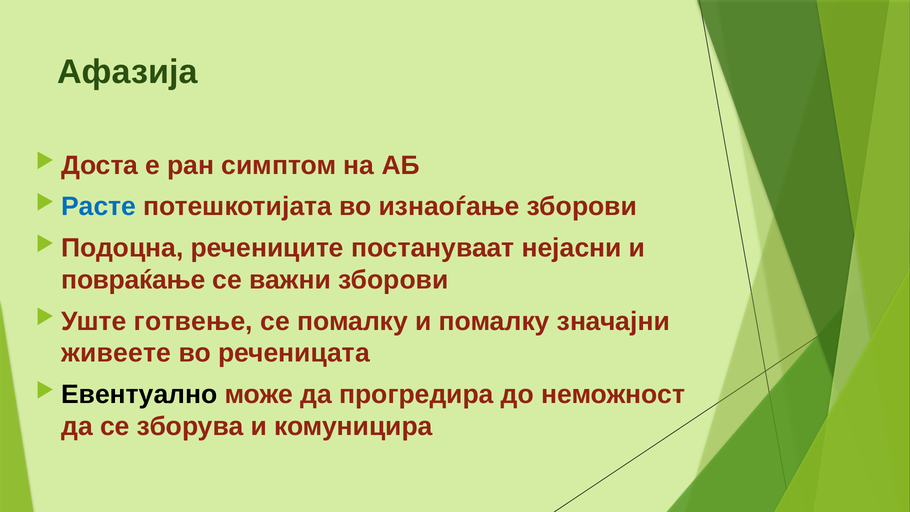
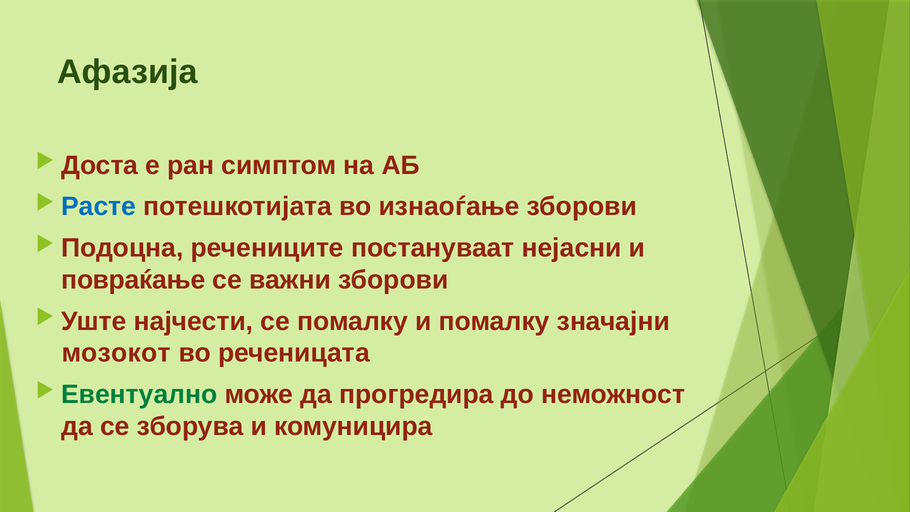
готвење: готвење -> најчести (193, 321)
живеете: живеете -> мозокот (116, 353)
Евентуално colour: black -> green (139, 394)
